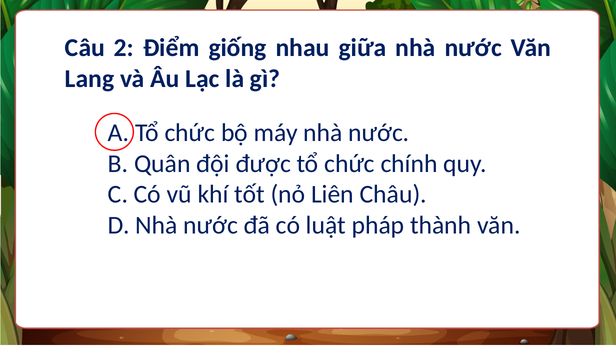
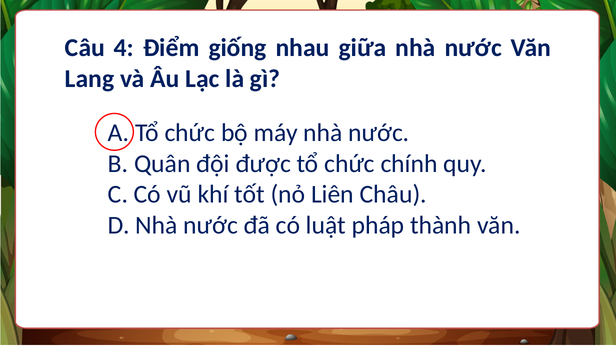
2: 2 -> 4 (124, 48)
